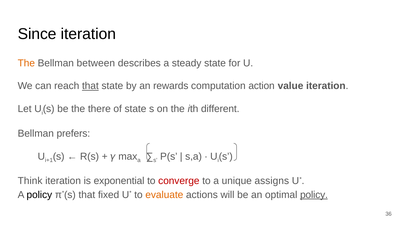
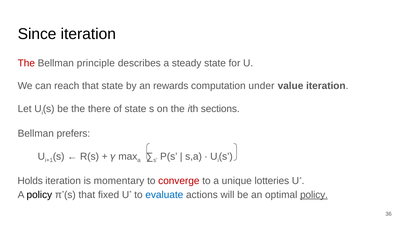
The colour: orange -> red (26, 63)
between: between -> principle (96, 63)
that underline: present -> none (90, 86)
action: action -> under (261, 86)
different: different -> sections (220, 109)
Think: Think -> Holds (30, 180)
exponential: exponential -> momentary (119, 180)
assigns: assigns -> lotteries (272, 180)
evaluate colour: orange -> blue (164, 194)
